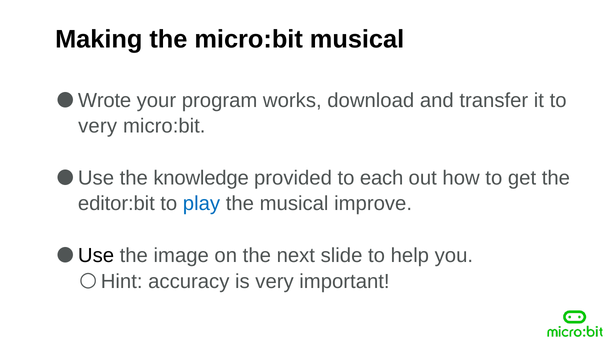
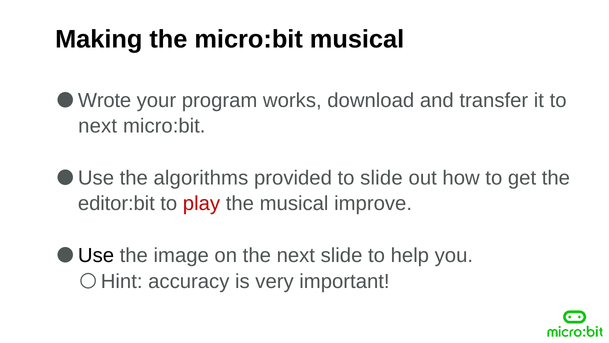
very: very -> next (98, 126)
knowledge: knowledge -> algorithms (201, 178)
to each: each -> slide (381, 178)
play colour: blue -> red (202, 203)
